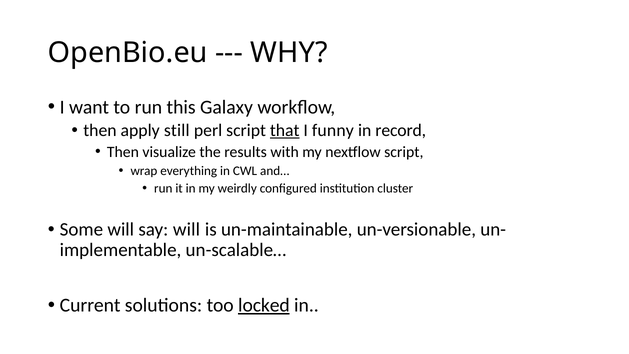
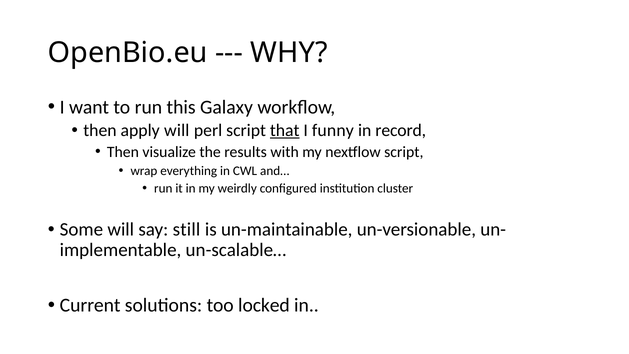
apply still: still -> will (177, 131)
say will: will -> still (187, 229)
locked underline: present -> none (264, 305)
